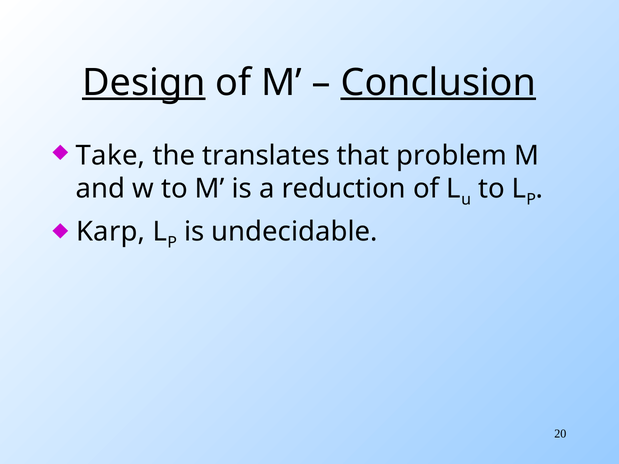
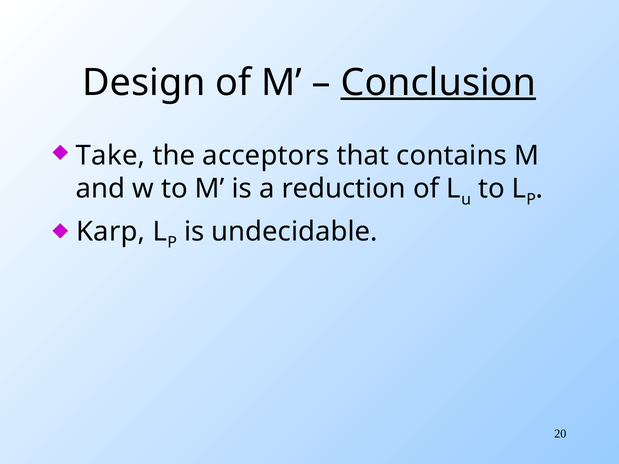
Design underline: present -> none (144, 83)
translates: translates -> acceptors (266, 156)
problem: problem -> contains (452, 156)
